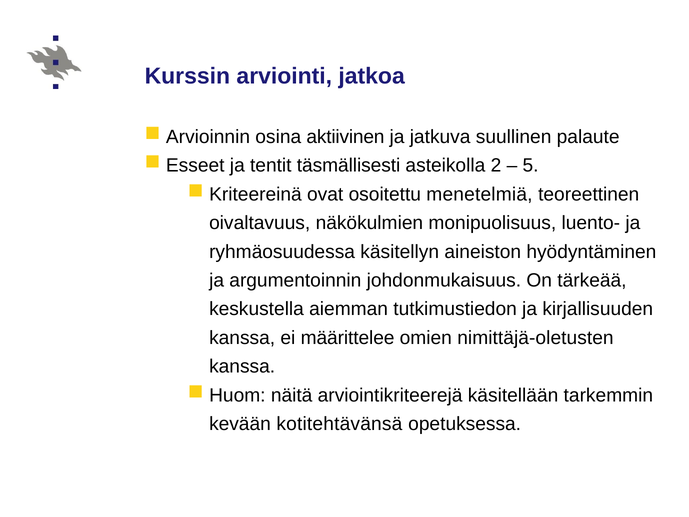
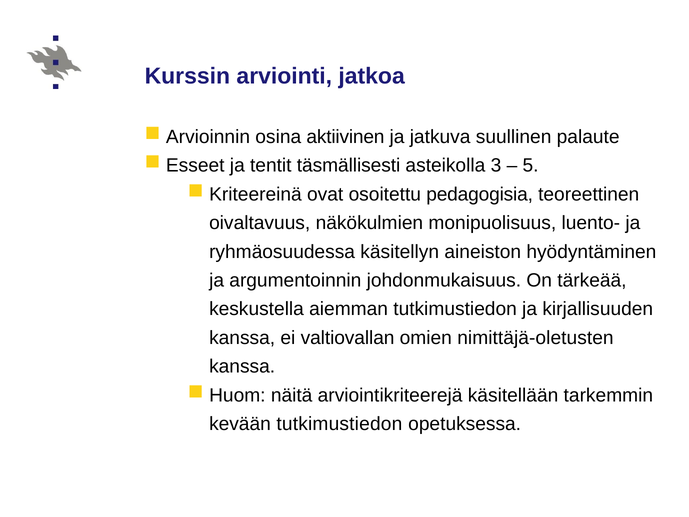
2: 2 -> 3 (496, 166)
menetelmiä: menetelmiä -> pedagogisia (480, 194)
määrittelee: määrittelee -> valtiovallan (348, 338)
kevään kotitehtävänsä: kotitehtävänsä -> tutkimustiedon (339, 424)
